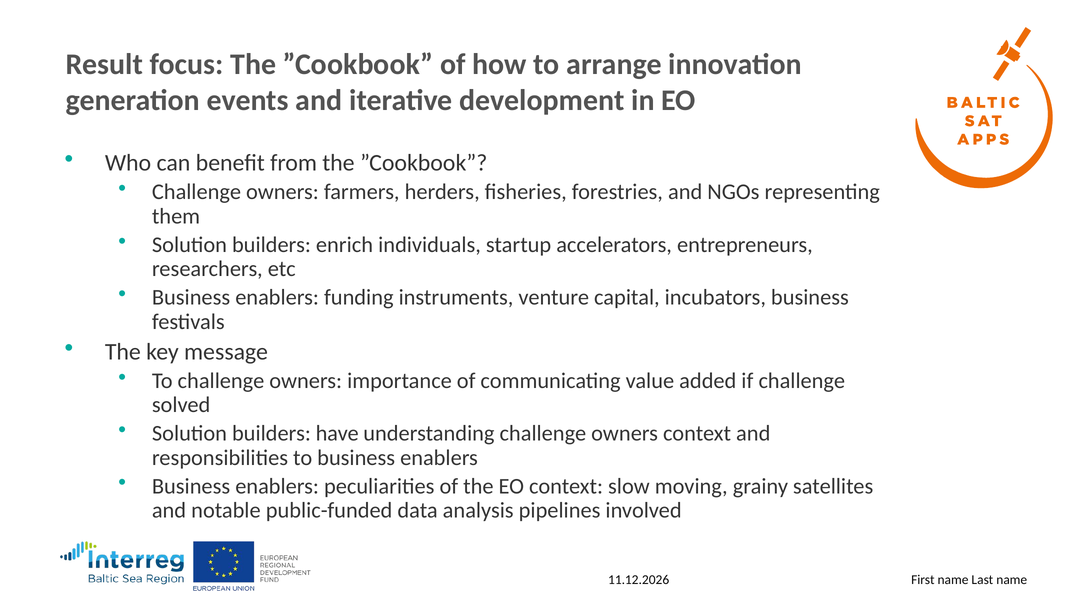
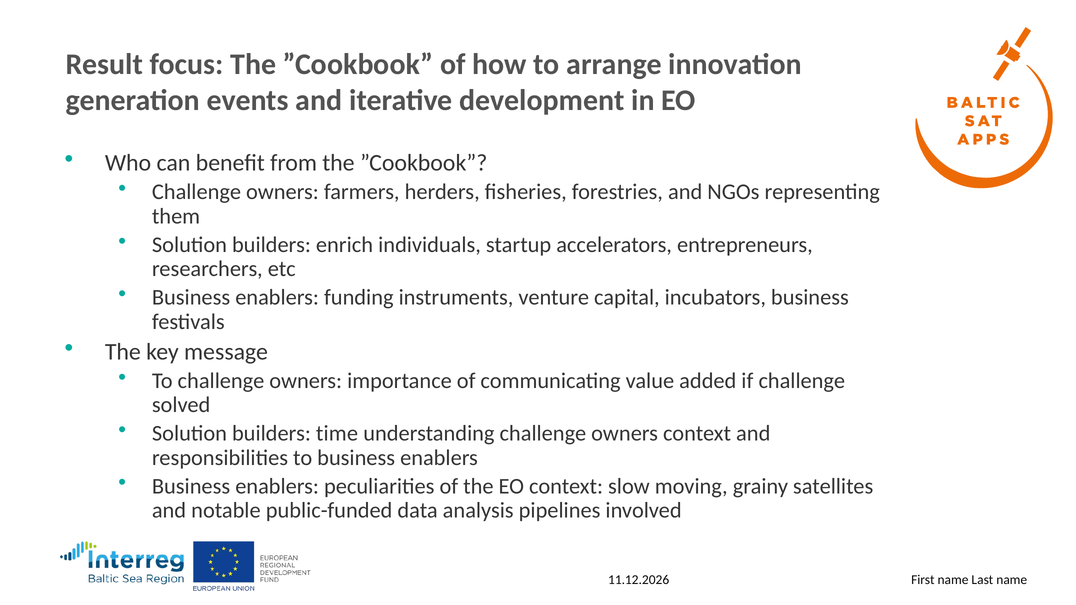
have: have -> time (337, 434)
